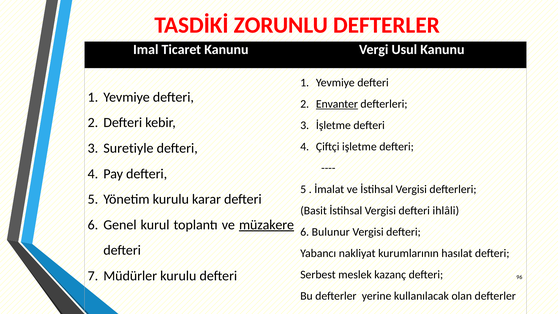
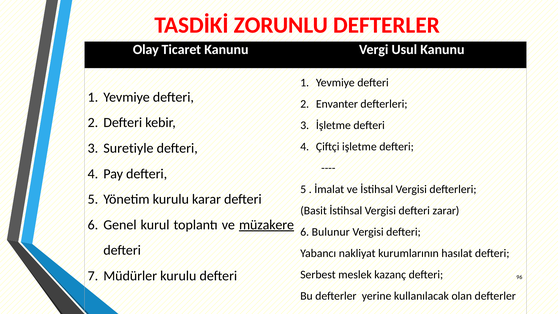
Imal: Imal -> Olay (146, 49)
Envanter underline: present -> none (337, 104)
ihlâli: ihlâli -> zarar (446, 211)
